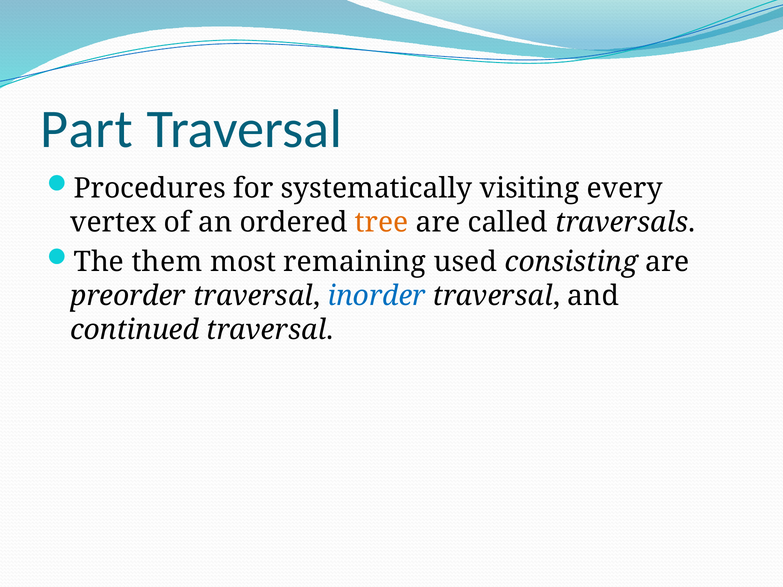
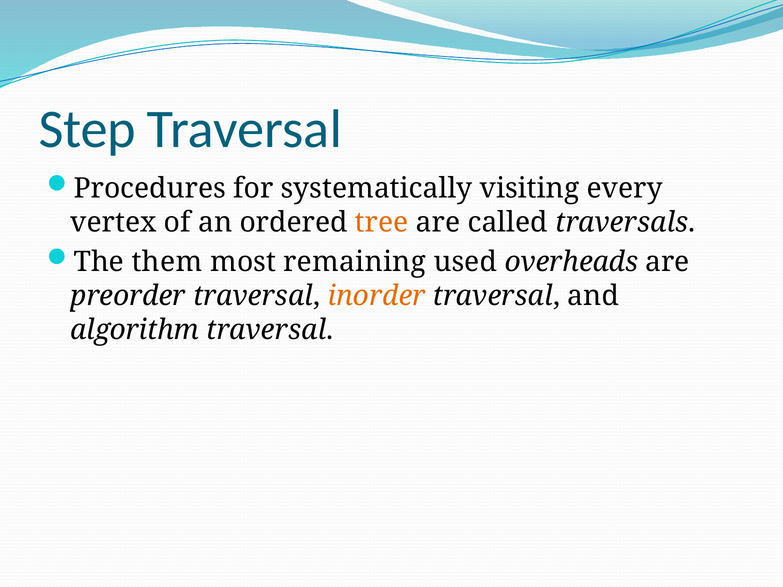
Part: Part -> Step (87, 129)
consisting: consisting -> overheads (572, 262)
inorder colour: blue -> orange (377, 296)
continued: continued -> algorithm (135, 330)
